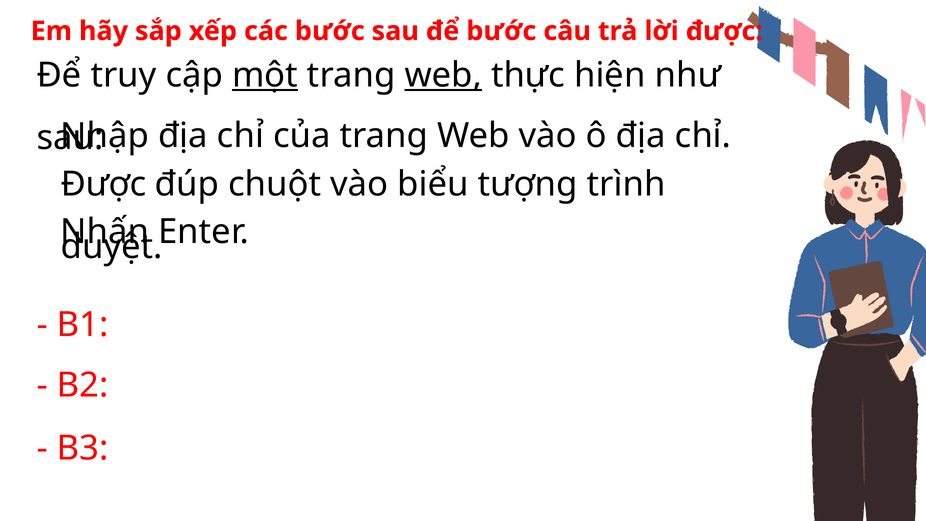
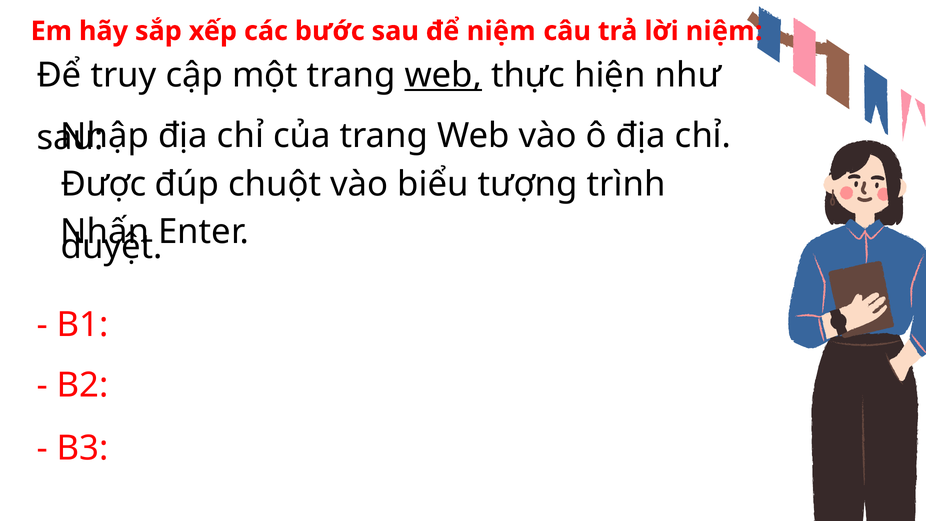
để bước: bước -> niệm (501, 31)
lời được: được -> niệm (724, 31)
một underline: present -> none (265, 75)
